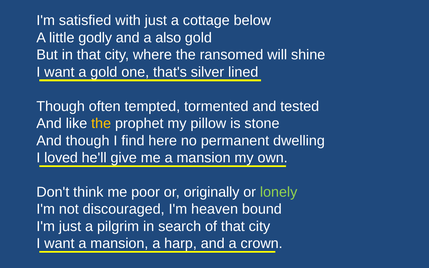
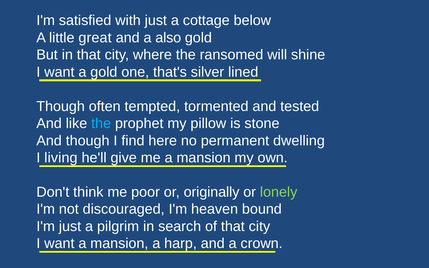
godly: godly -> great (95, 38)
the colour: yellow -> light blue (101, 124)
loved: loved -> living (61, 158)
